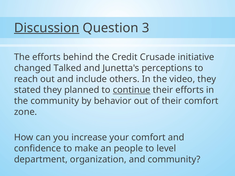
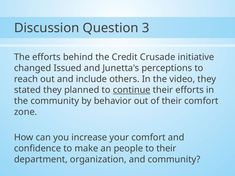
Discussion underline: present -> none (47, 28)
Talked: Talked -> Issued (68, 68)
to level: level -> their (166, 149)
